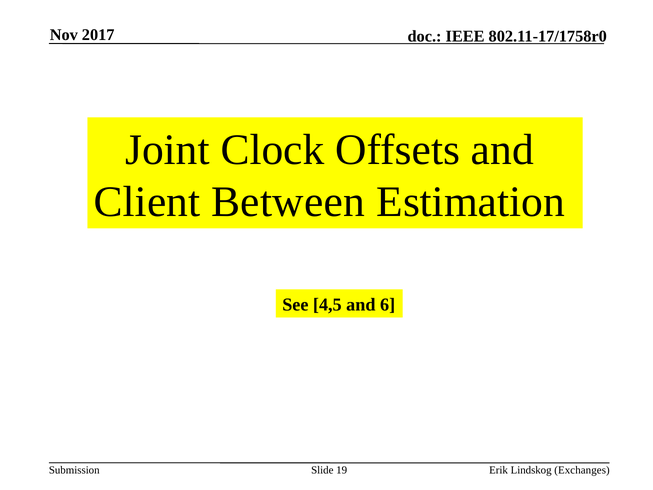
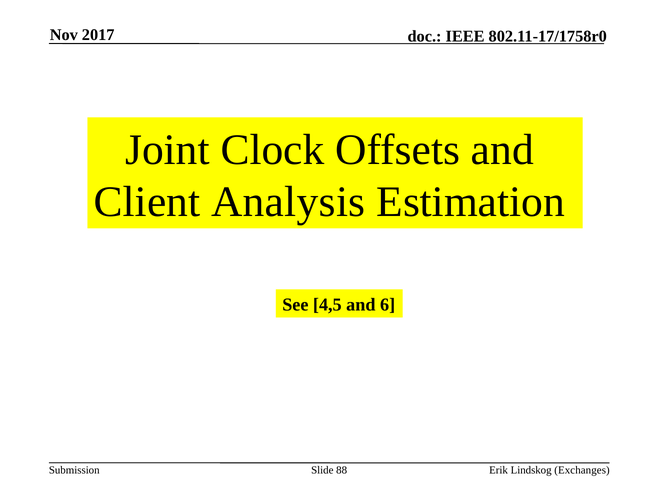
Between: Between -> Analysis (288, 202)
19: 19 -> 88 (342, 470)
